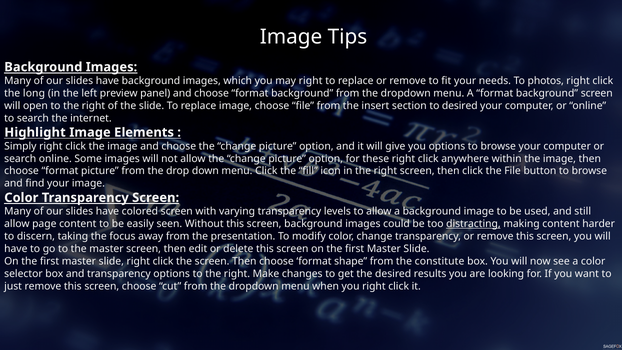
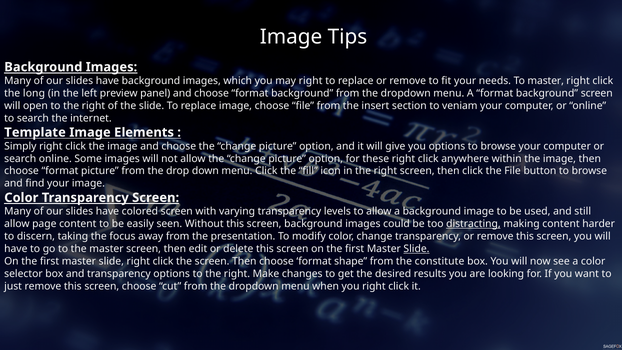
To photos: photos -> master (546, 81)
to desired: desired -> veniam (460, 106)
Highlight: Highlight -> Template (35, 132)
Slide underline: none -> present (416, 249)
